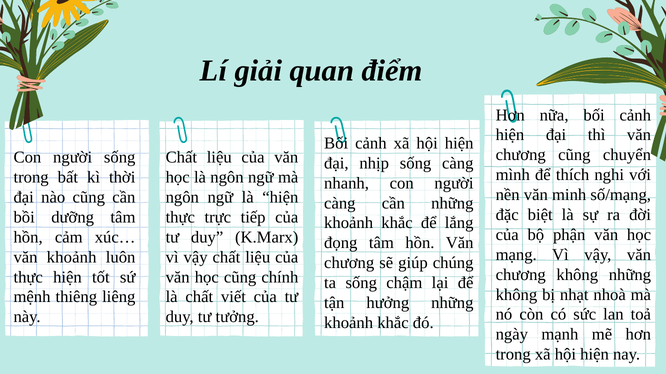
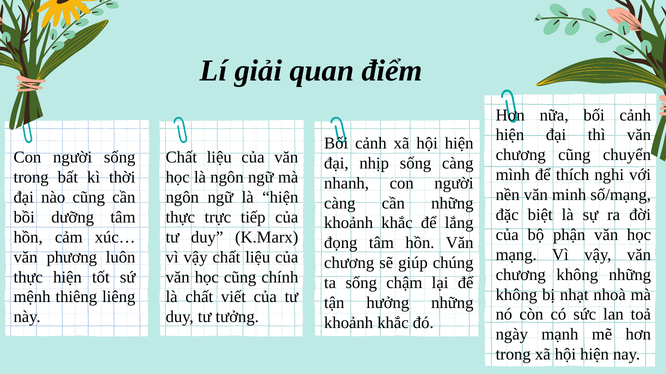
văn khoảnh: khoảnh -> phương (72, 258)
